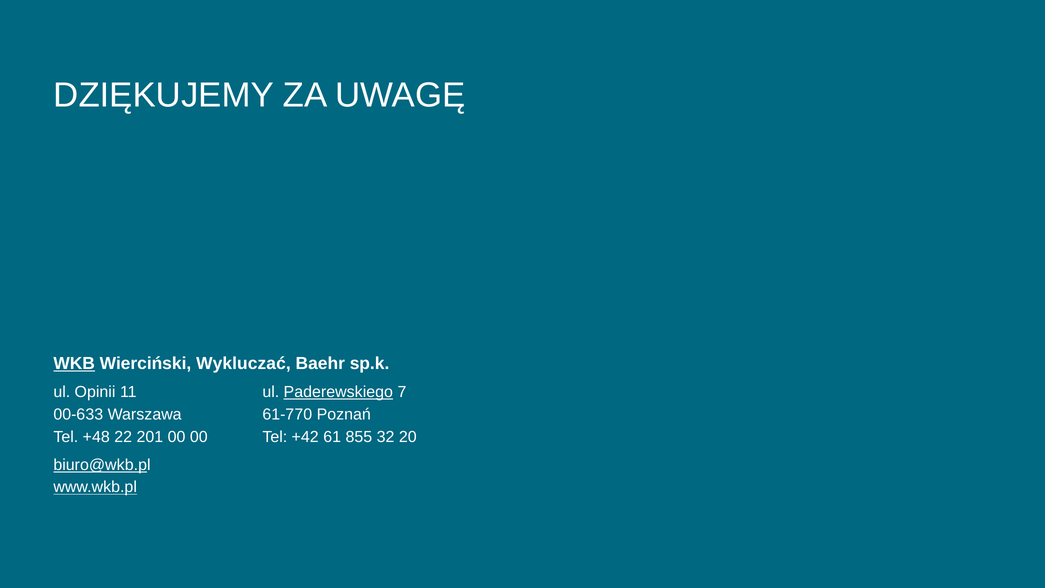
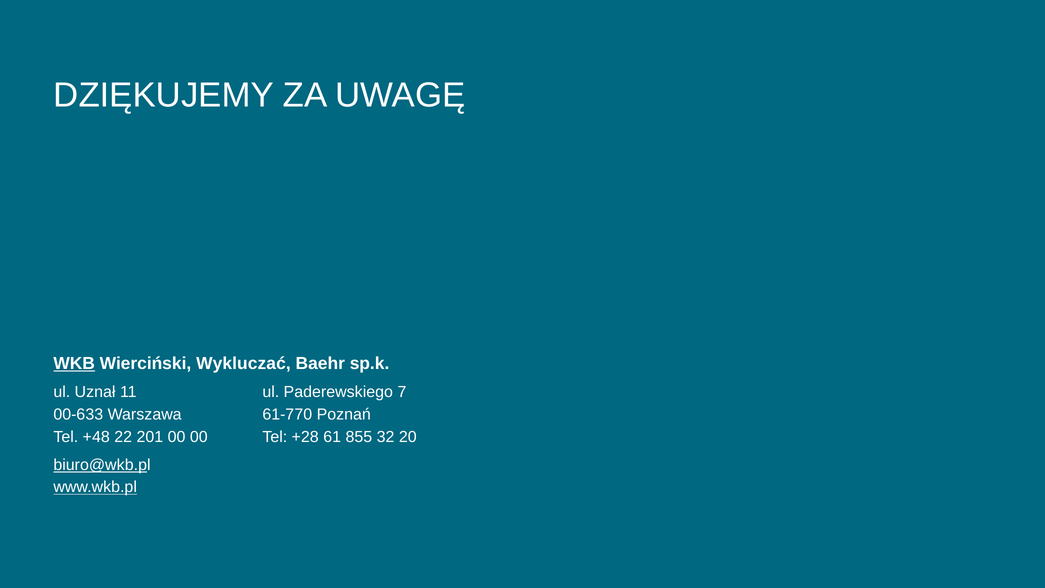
Opinii: Opinii -> Uznał (95, 392)
Paderewskiego underline: present -> none (338, 392)
+42: +42 -> +28 (305, 437)
